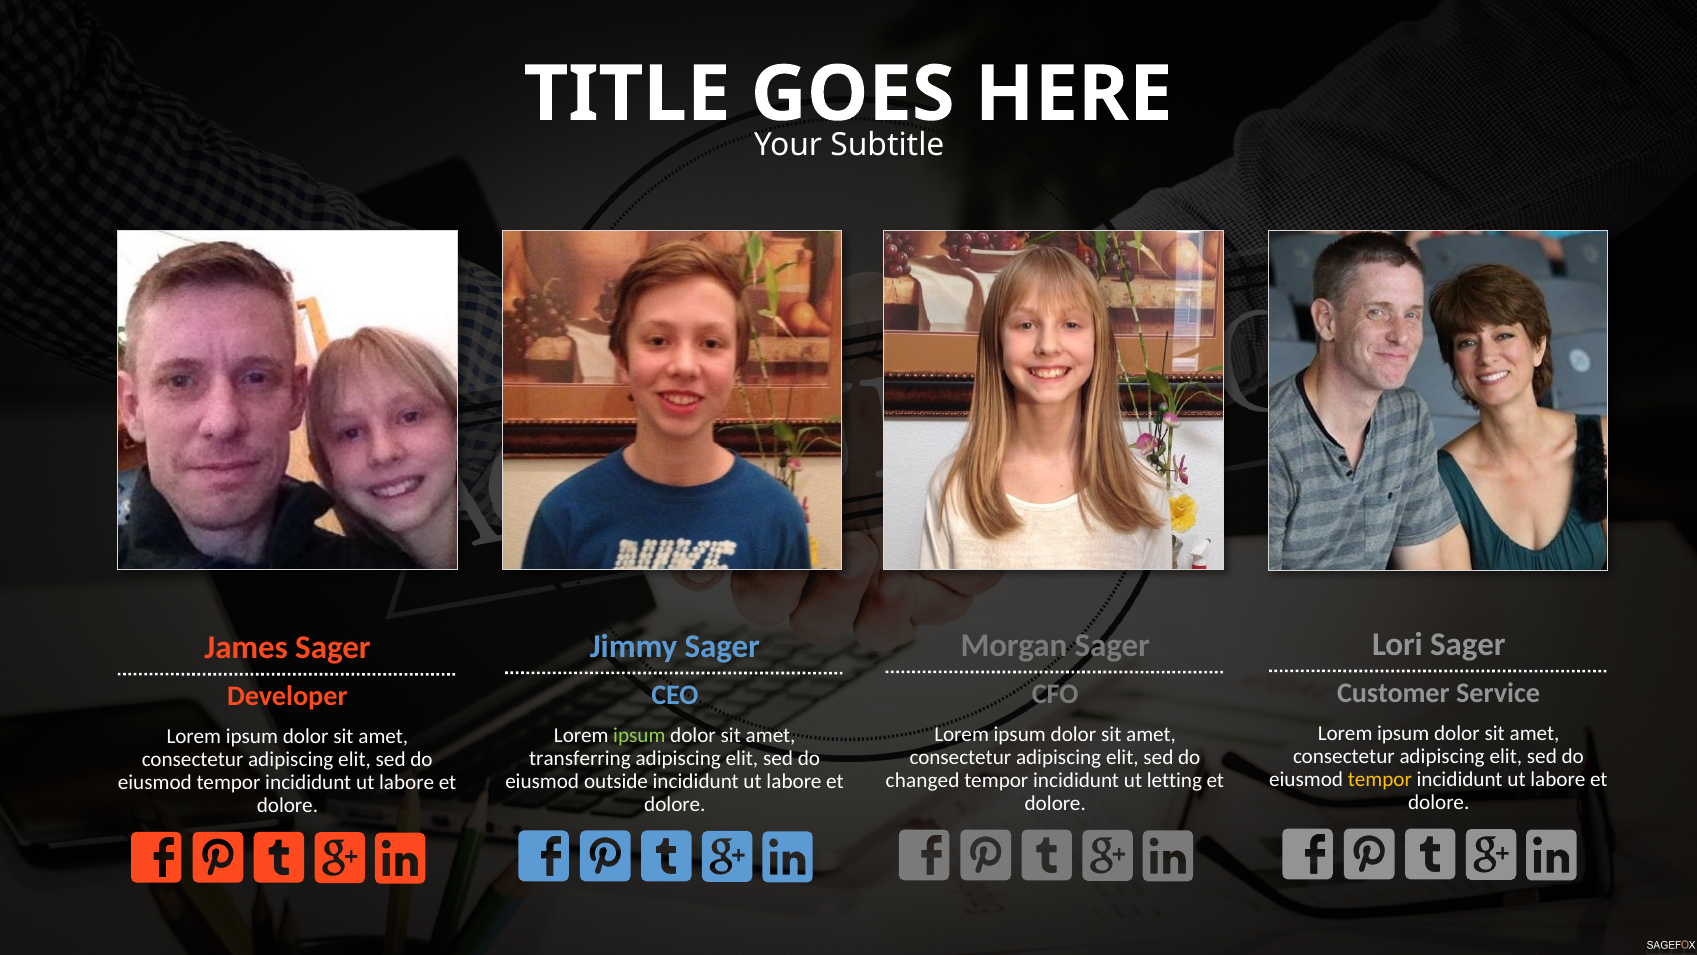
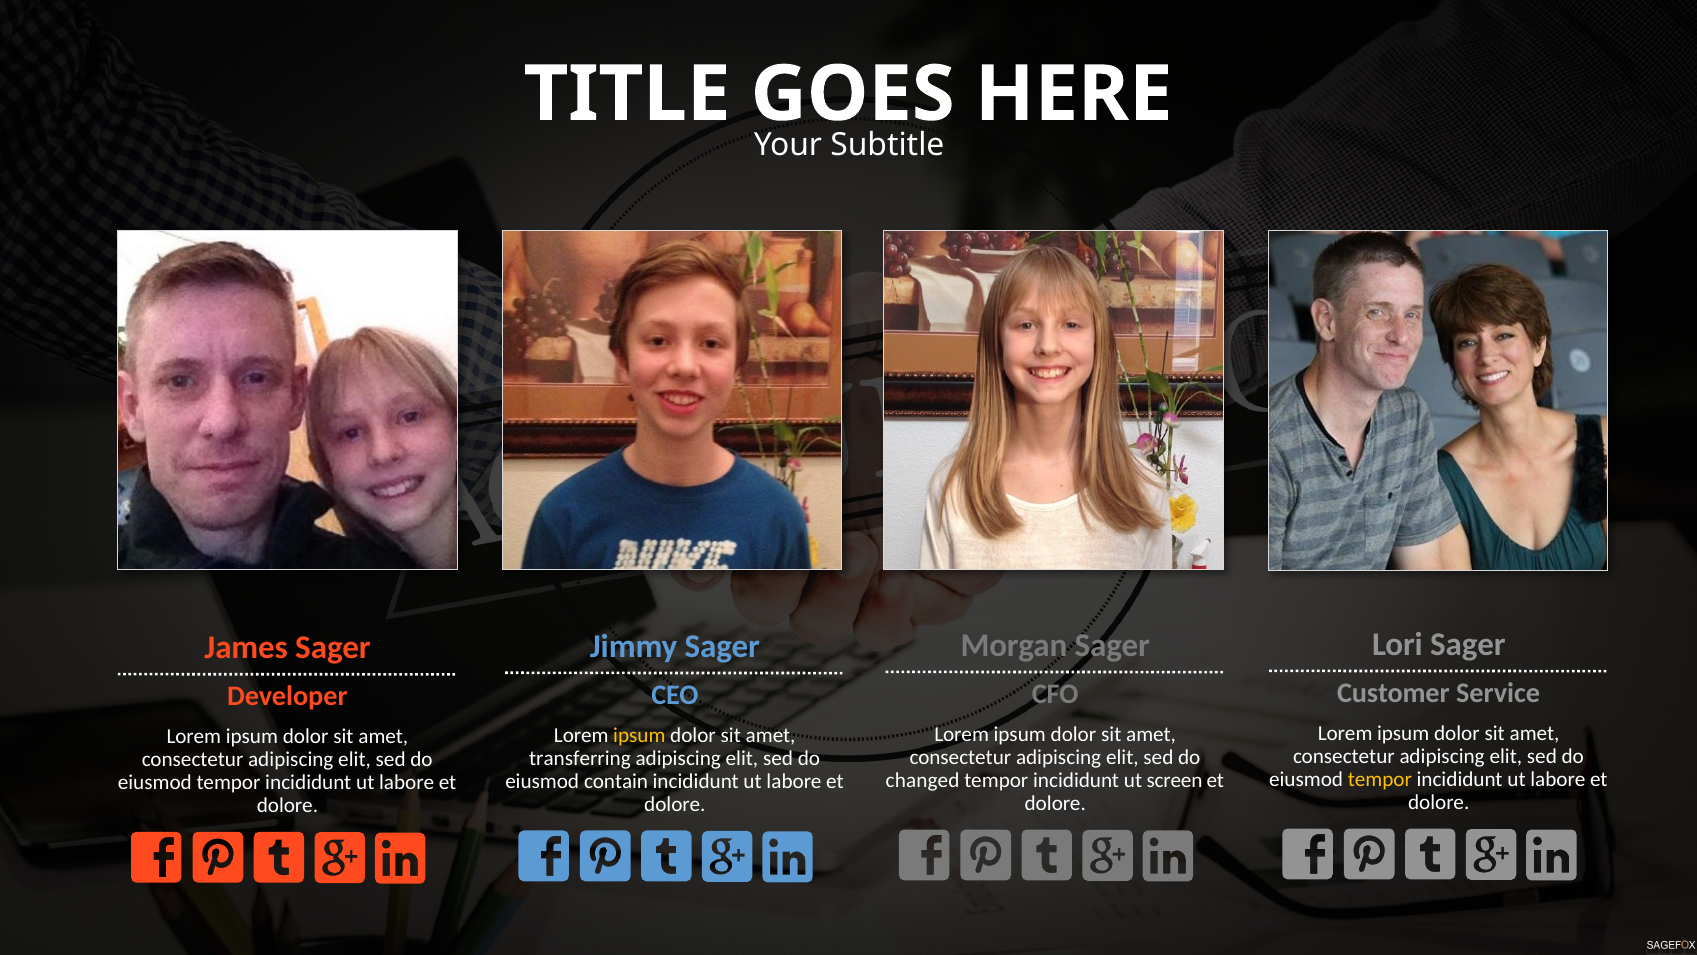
ipsum colour: light green -> yellow (639, 735)
letting: letting -> screen (1175, 780)
outside: outside -> contain (616, 781)
